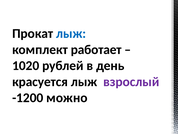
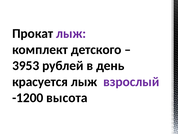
лыж colour: blue -> purple (71, 33)
работает: работает -> детского (96, 49)
1020: 1020 -> 3953 (26, 65)
можно: можно -> высота (67, 97)
